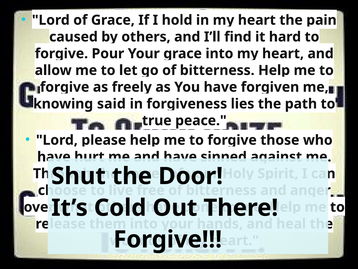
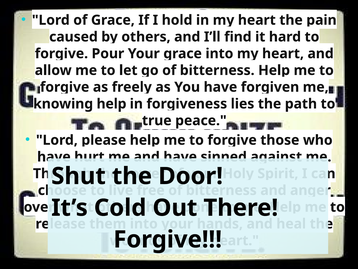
knowing said: said -> help (111, 104)
